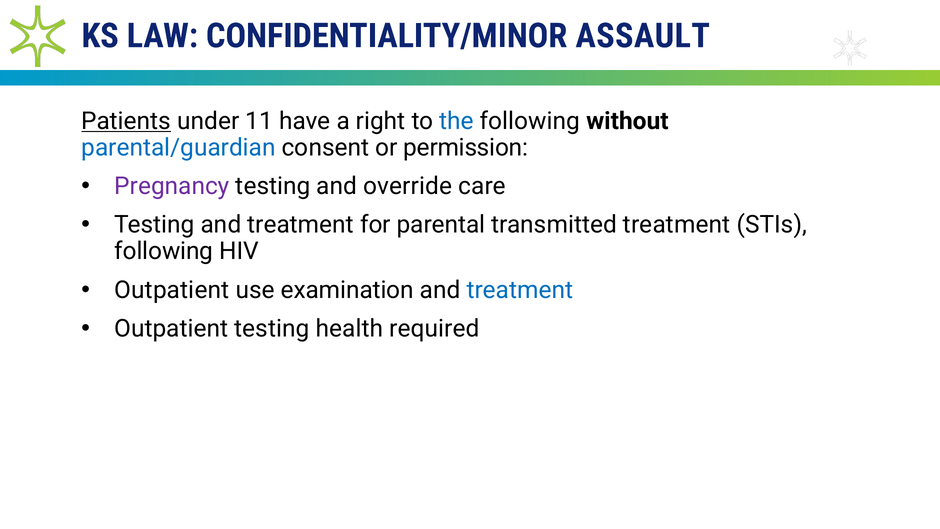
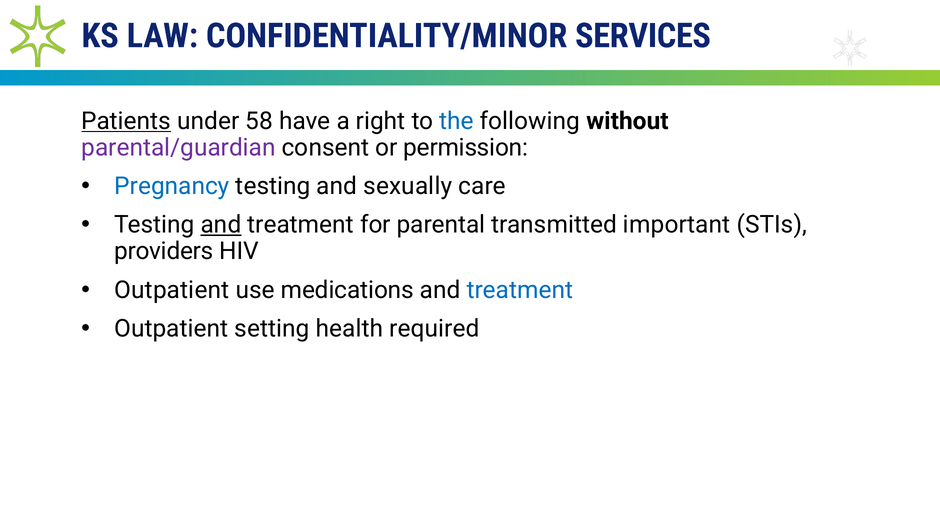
ASSAULT: ASSAULT -> SERVICES (643, 36)
11: 11 -> 58 (259, 121)
parental/guardian colour: blue -> purple (178, 147)
Pregnancy colour: purple -> blue (172, 186)
override: override -> sexually (408, 186)
and underline: none -> present (221, 225)
transmitted treatment: treatment -> important (677, 225)
following: following -> providers (164, 251)
examination: examination -> medications (347, 290)
Outpatient testing: testing -> setting (272, 328)
